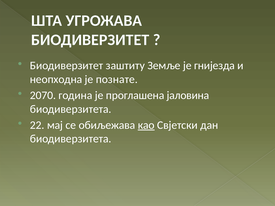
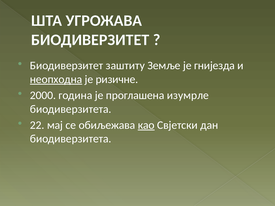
неопходна underline: none -> present (56, 79)
познате: познате -> ризичне (117, 79)
2070: 2070 -> 2000 (43, 95)
јаловина: јаловина -> изумрле (188, 95)
